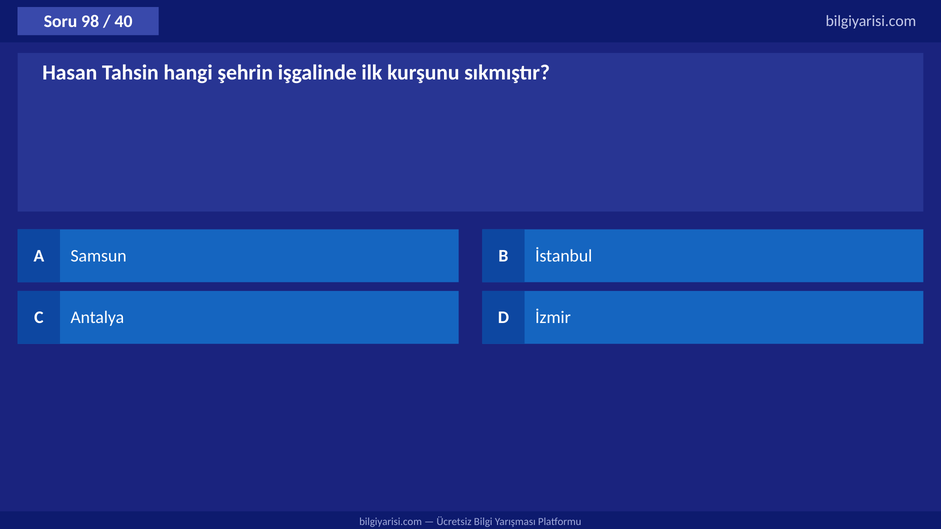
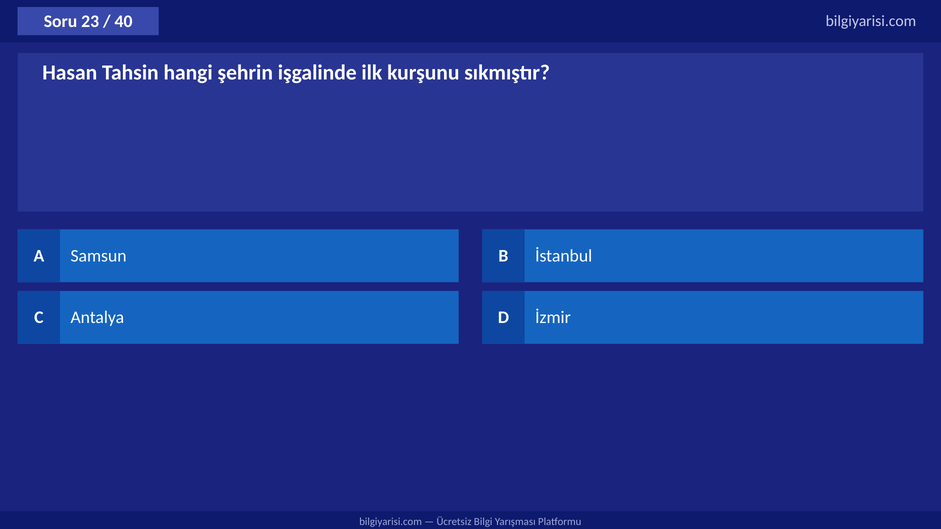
98: 98 -> 23 (90, 22)
